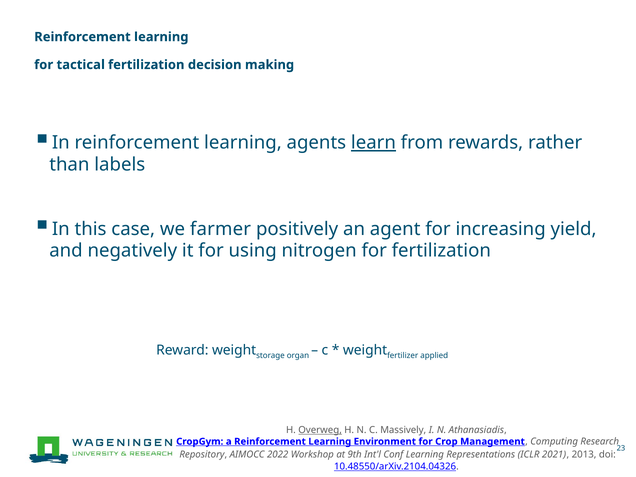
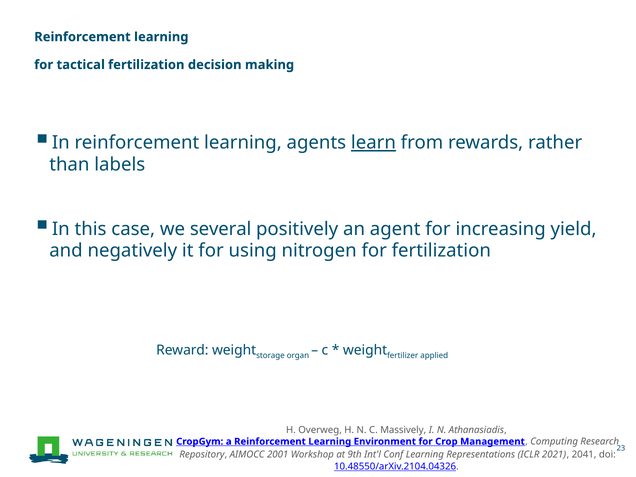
farmer: farmer -> several (221, 229)
Overweg underline: present -> none (320, 430)
2022: 2022 -> 2001 (278, 455)
2013: 2013 -> 2041 (584, 455)
